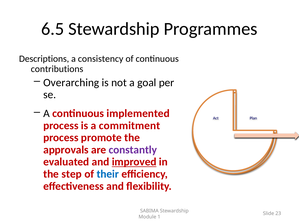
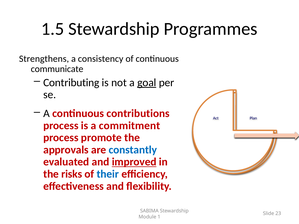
6.5: 6.5 -> 1.5 (53, 29)
Descriptions: Descriptions -> Strengthens (44, 59)
contributions: contributions -> communicate (57, 69)
Overarching: Overarching -> Contributing (71, 83)
goal underline: none -> present (147, 83)
implemented: implemented -> contributions (138, 114)
constantly colour: purple -> blue (133, 150)
step: step -> risks (72, 174)
